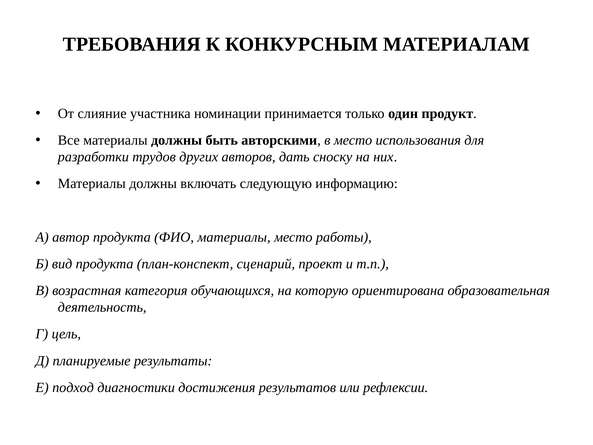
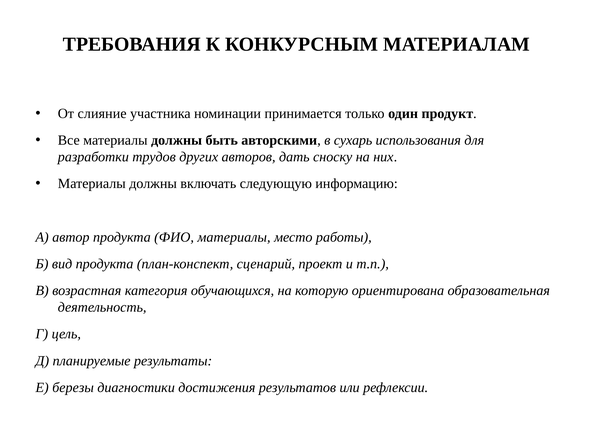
в место: место -> сухарь (353, 140)
подход: подход -> березы (73, 387)
